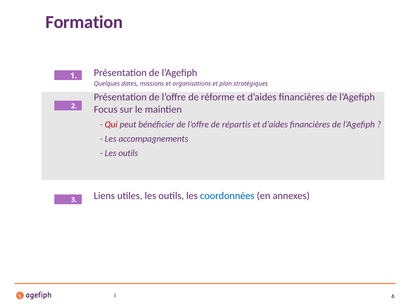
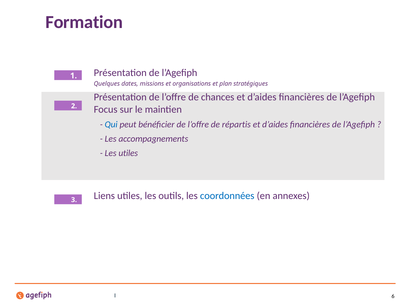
réforme: réforme -> chances (218, 97)
Qui colour: red -> blue (111, 125)
outils: outils -> utiles (128, 153)
